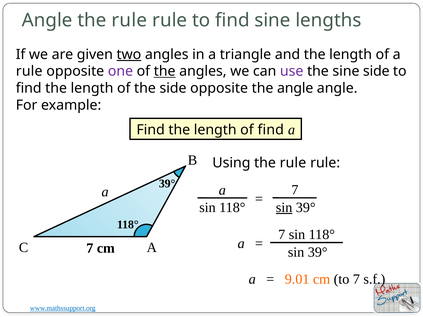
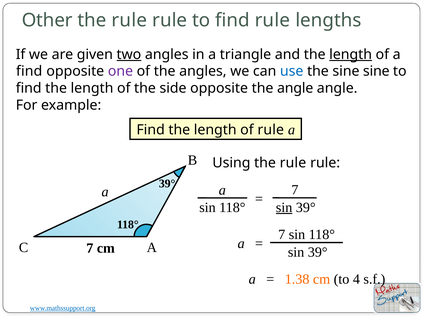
Angle: Angle -> Other (47, 20)
find sine: sine -> rule (272, 20)
length underline: none -> present (351, 54)
rule: rule -> find (29, 71)
the underline: present -> none (165, 71)
use colour: purple -> blue (292, 71)
sine side: side -> sine (376, 71)
of find: find -> rule (271, 130)
9.01: 9.01 -> 1.38 (297, 279)
to 7: 7 -> 4 (356, 279)
